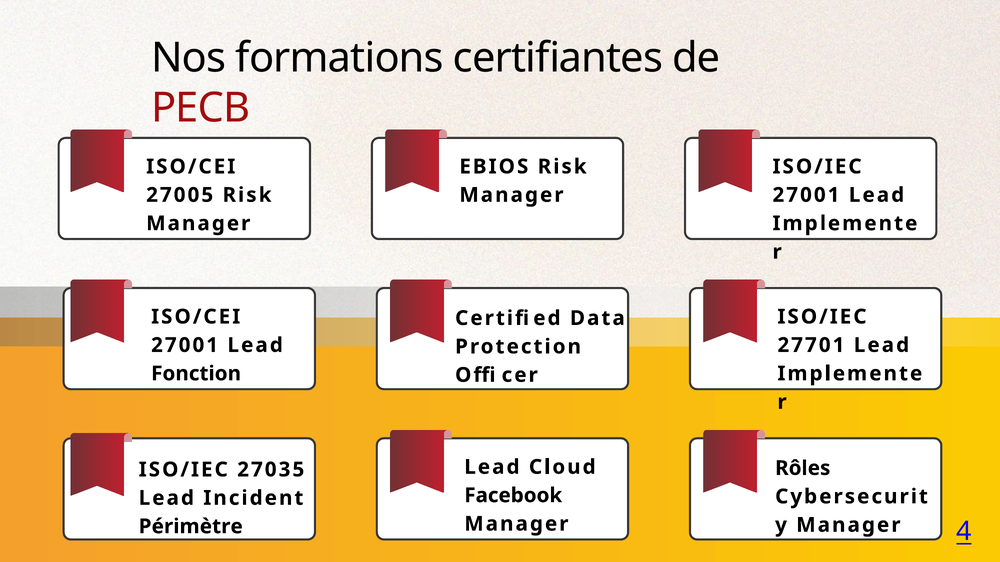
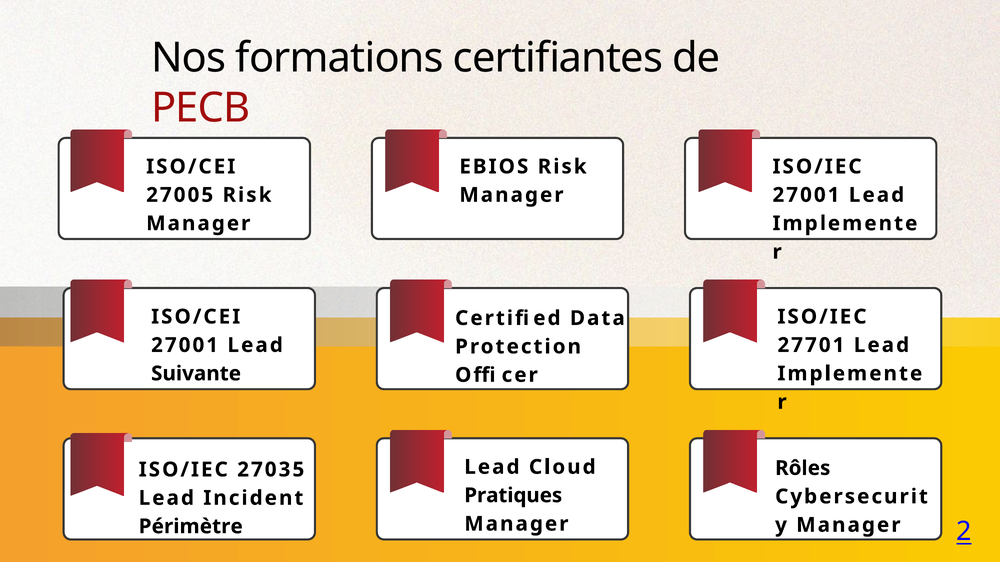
Fonction: Fonction -> Suivante (196, 374)
Facebook: Facebook -> Pratiques (513, 496)
4: 4 -> 2 (964, 532)
